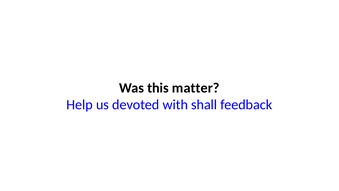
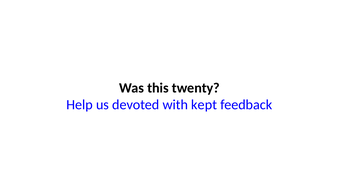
matter: matter -> twenty (196, 88)
shall: shall -> kept (204, 105)
